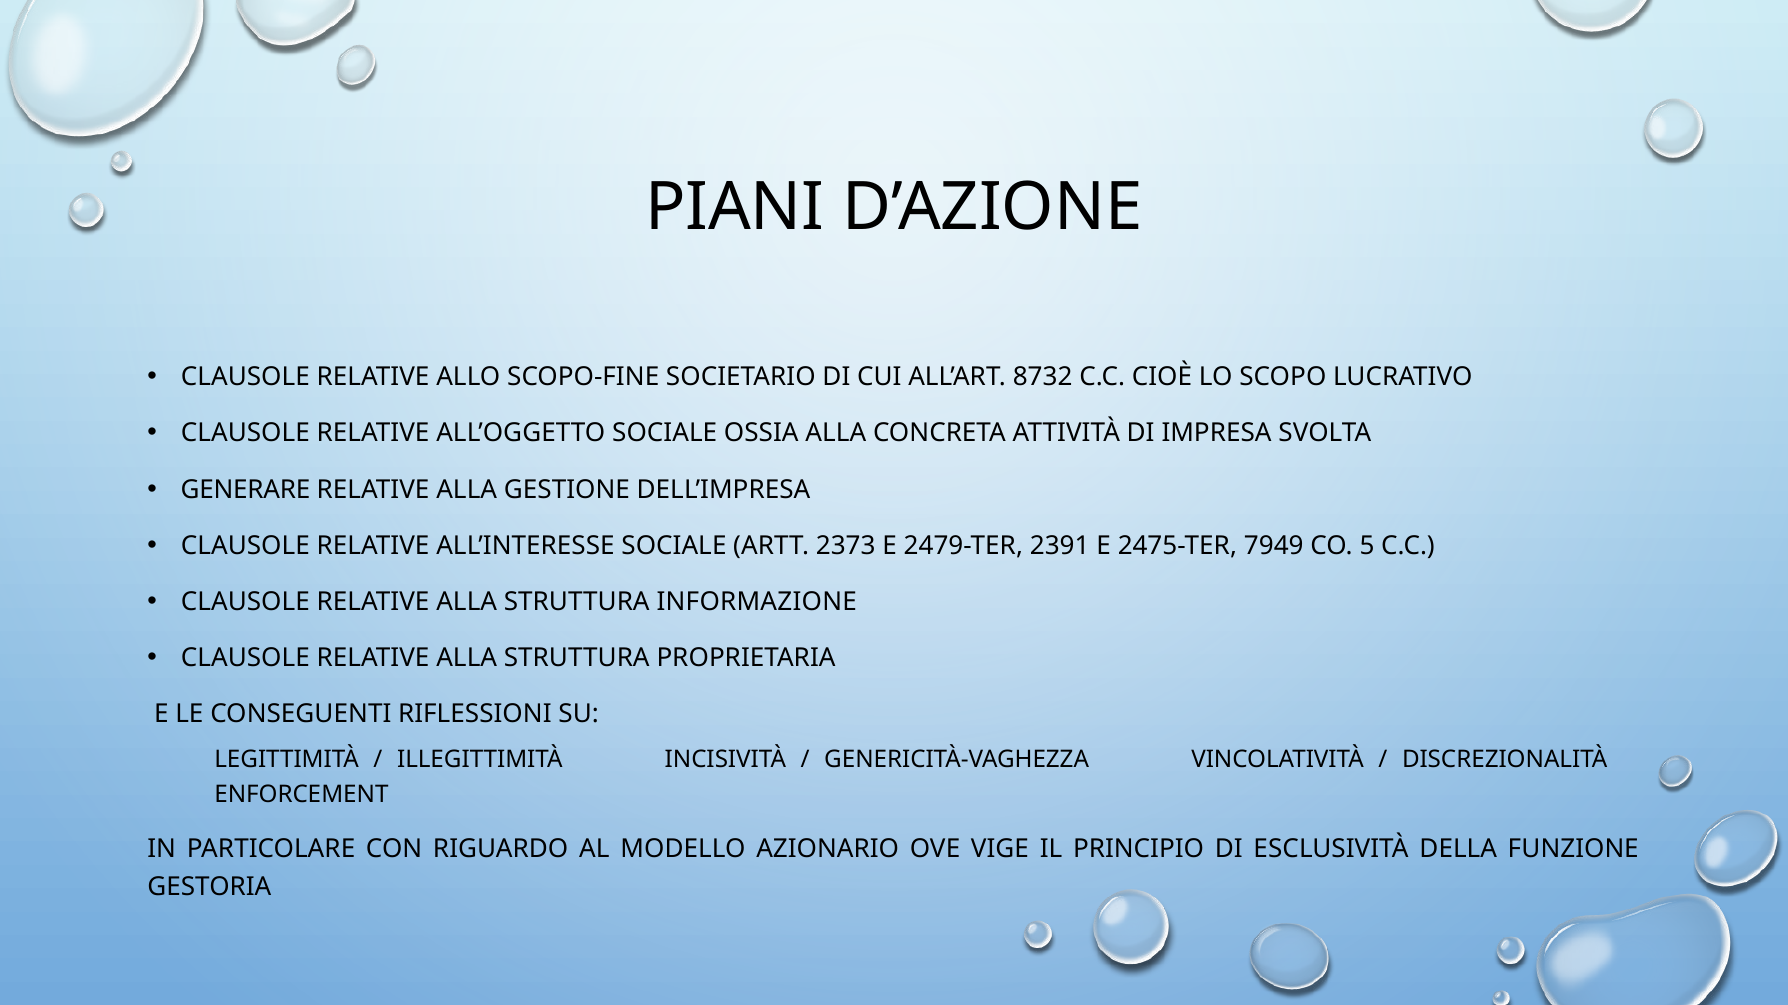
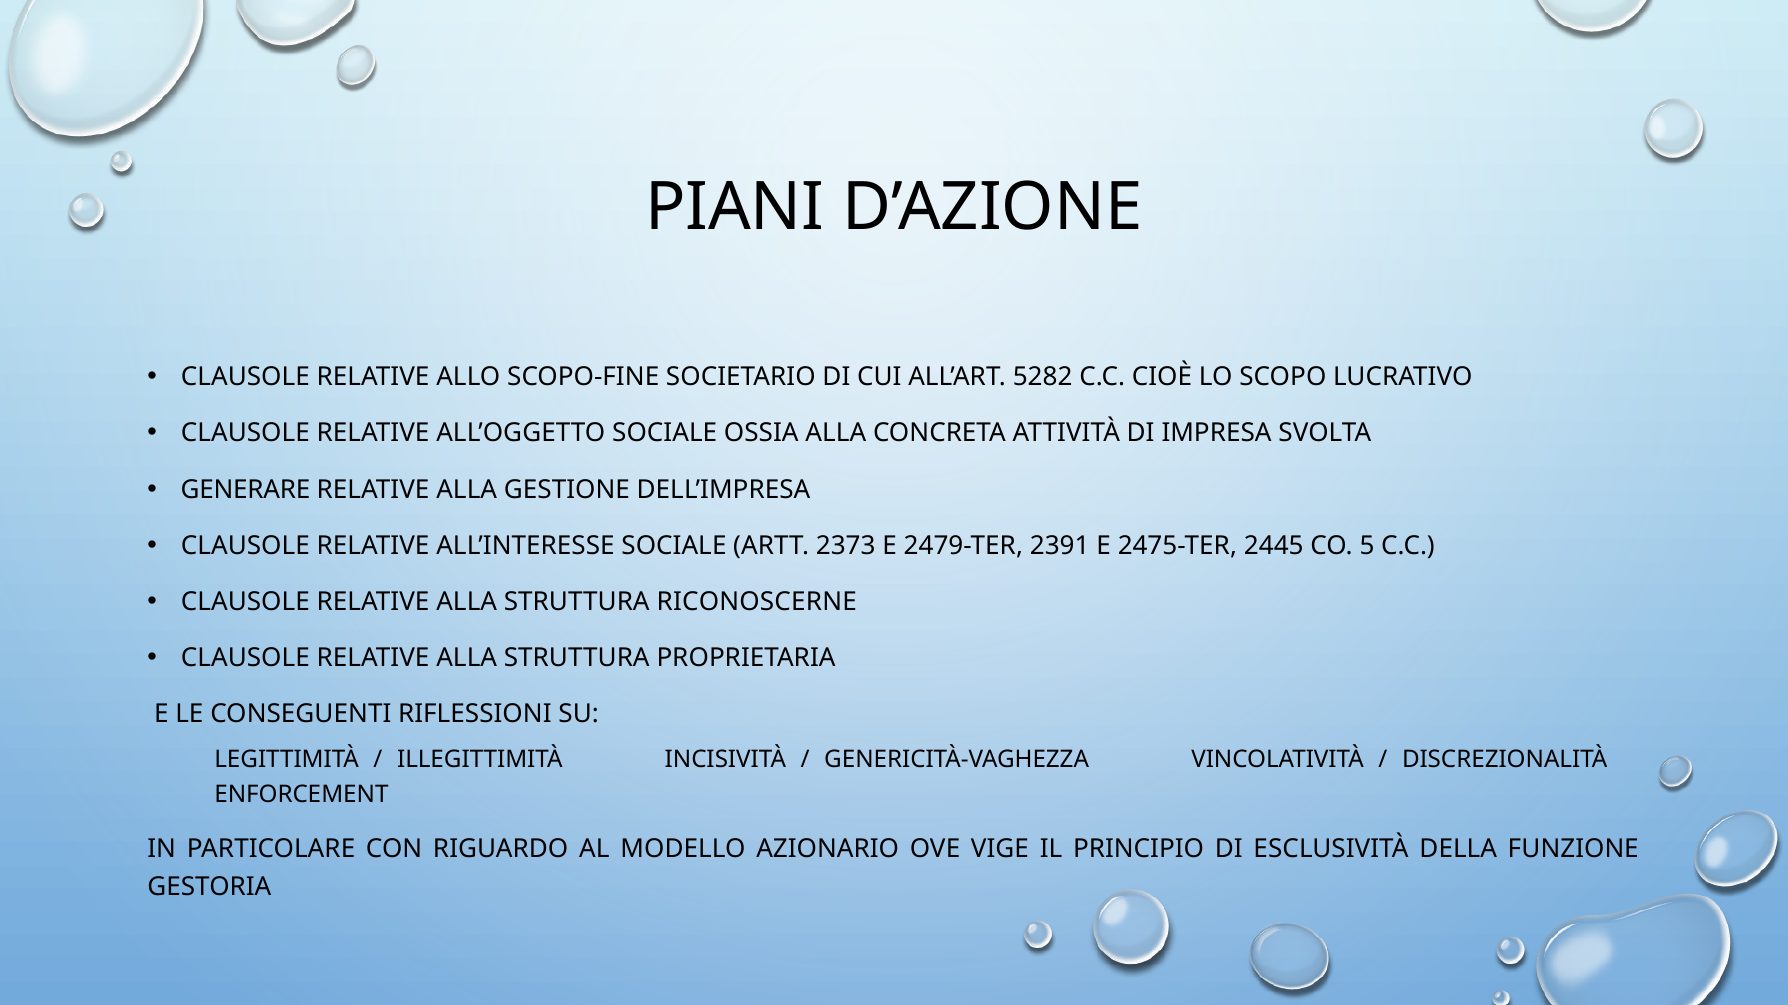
8732: 8732 -> 5282 (1043, 378)
7949: 7949 -> 2445 (1274, 546)
INFORMAZIONE: INFORMAZIONE -> RICONOSCERNE (757, 602)
